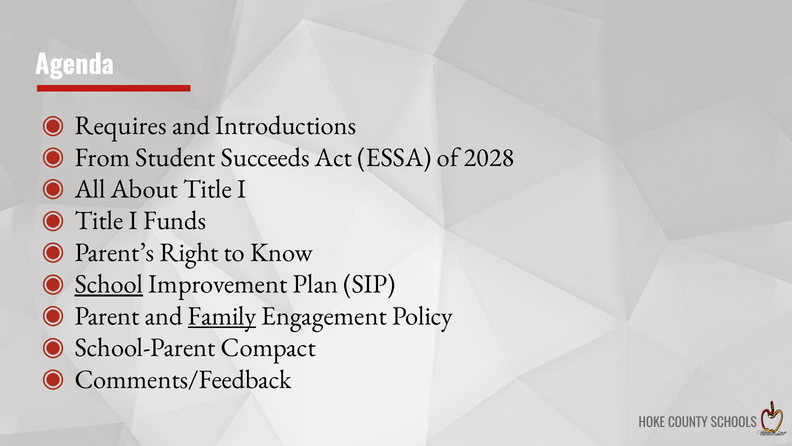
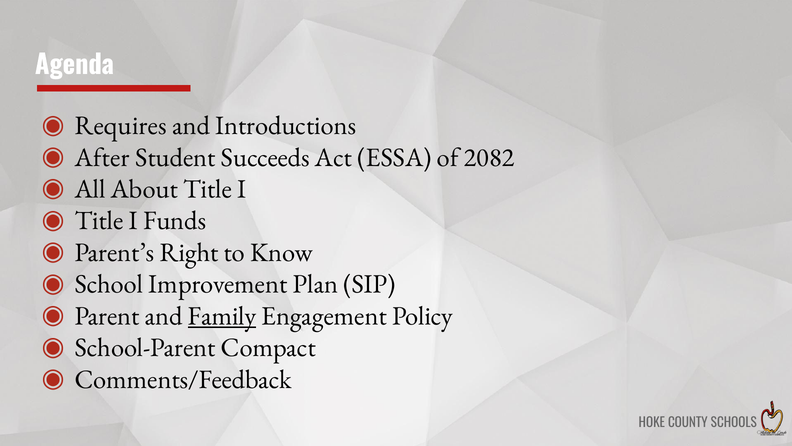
From: From -> After (102, 157)
2028: 2028 -> 2082 (489, 157)
School underline: present -> none (109, 284)
